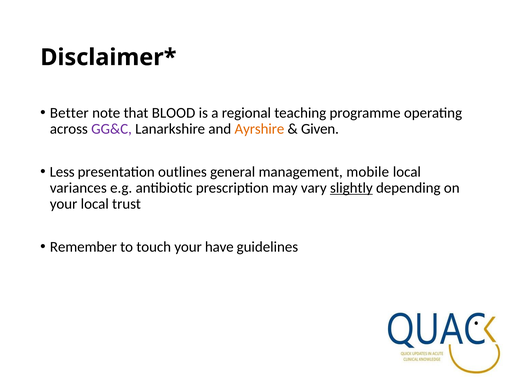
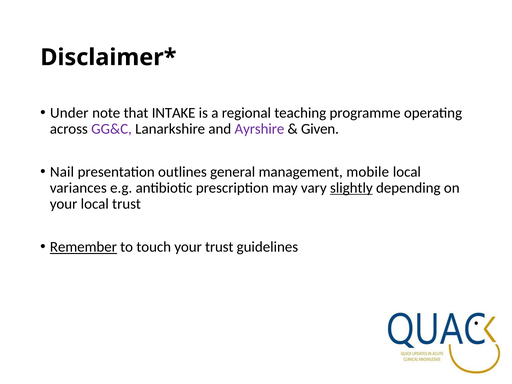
Better: Better -> Under (69, 113)
BLOOD: BLOOD -> INTAKE (174, 113)
Ayrshire colour: orange -> purple (259, 129)
Less: Less -> Nail (62, 172)
Remember underline: none -> present (83, 247)
your have: have -> trust (219, 247)
